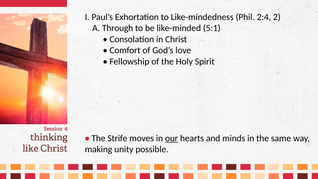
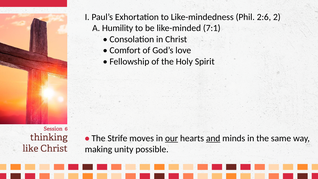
2:4: 2:4 -> 2:6 (264, 17)
Through: Through -> Humility (118, 28)
5:1: 5:1 -> 7:1 (212, 28)
and underline: none -> present (213, 138)
